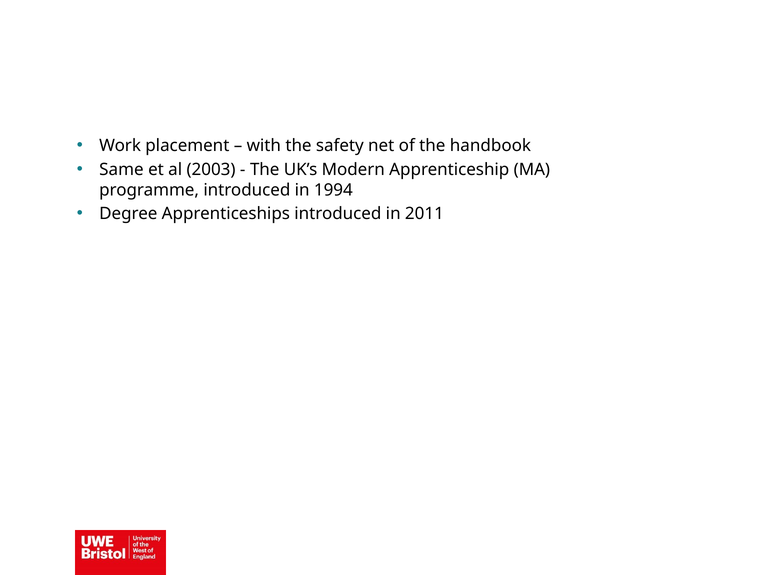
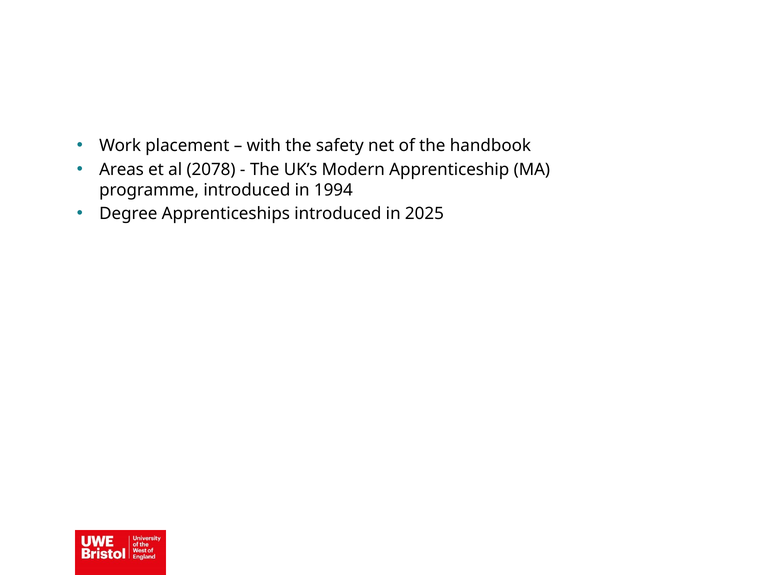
Same: Same -> Areas (122, 169)
2003: 2003 -> 2078 (211, 169)
2011: 2011 -> 2025 (424, 214)
